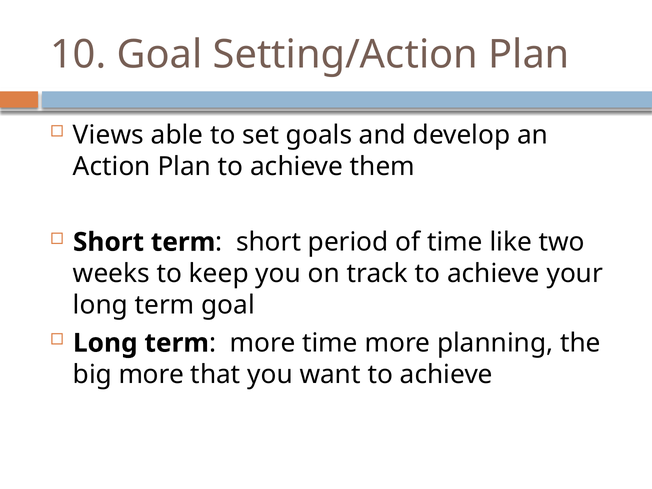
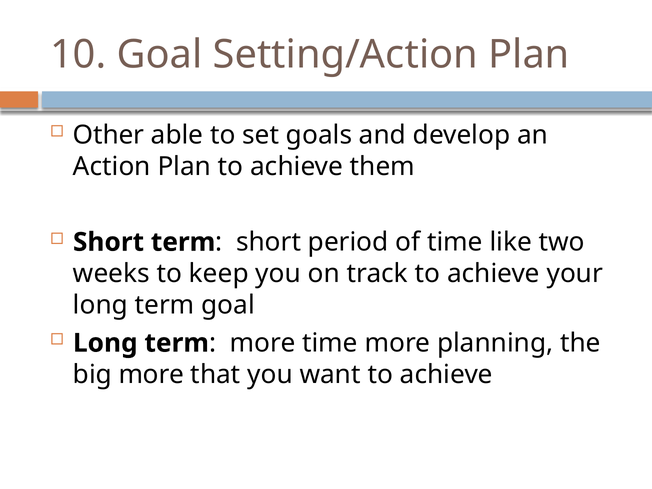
Views: Views -> Other (109, 135)
